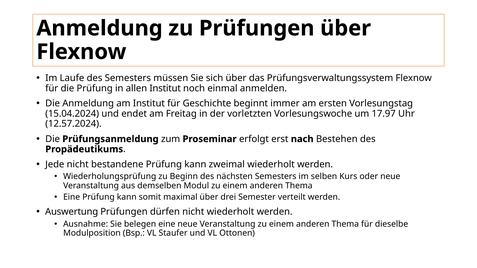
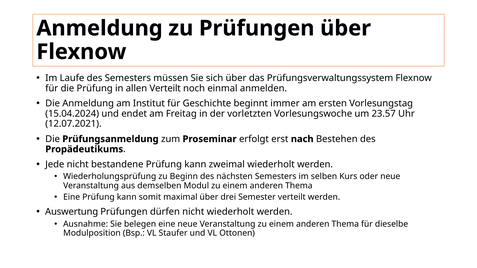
allen Institut: Institut -> Verteilt (165, 88)
17.97: 17.97 -> 23.57 (384, 114)
12.57.2024: 12.57.2024 -> 12.07.2021 (73, 124)
